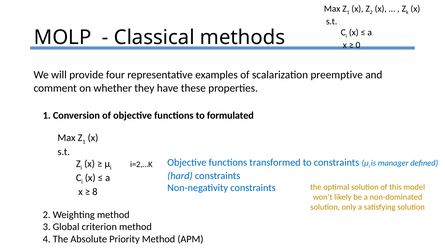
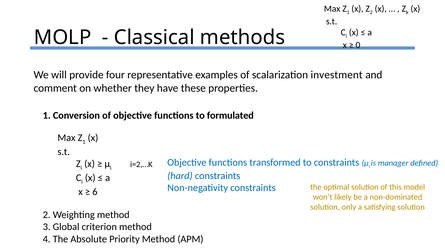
preemptive: preemptive -> investment (337, 75)
8: 8 -> 6 (95, 192)
